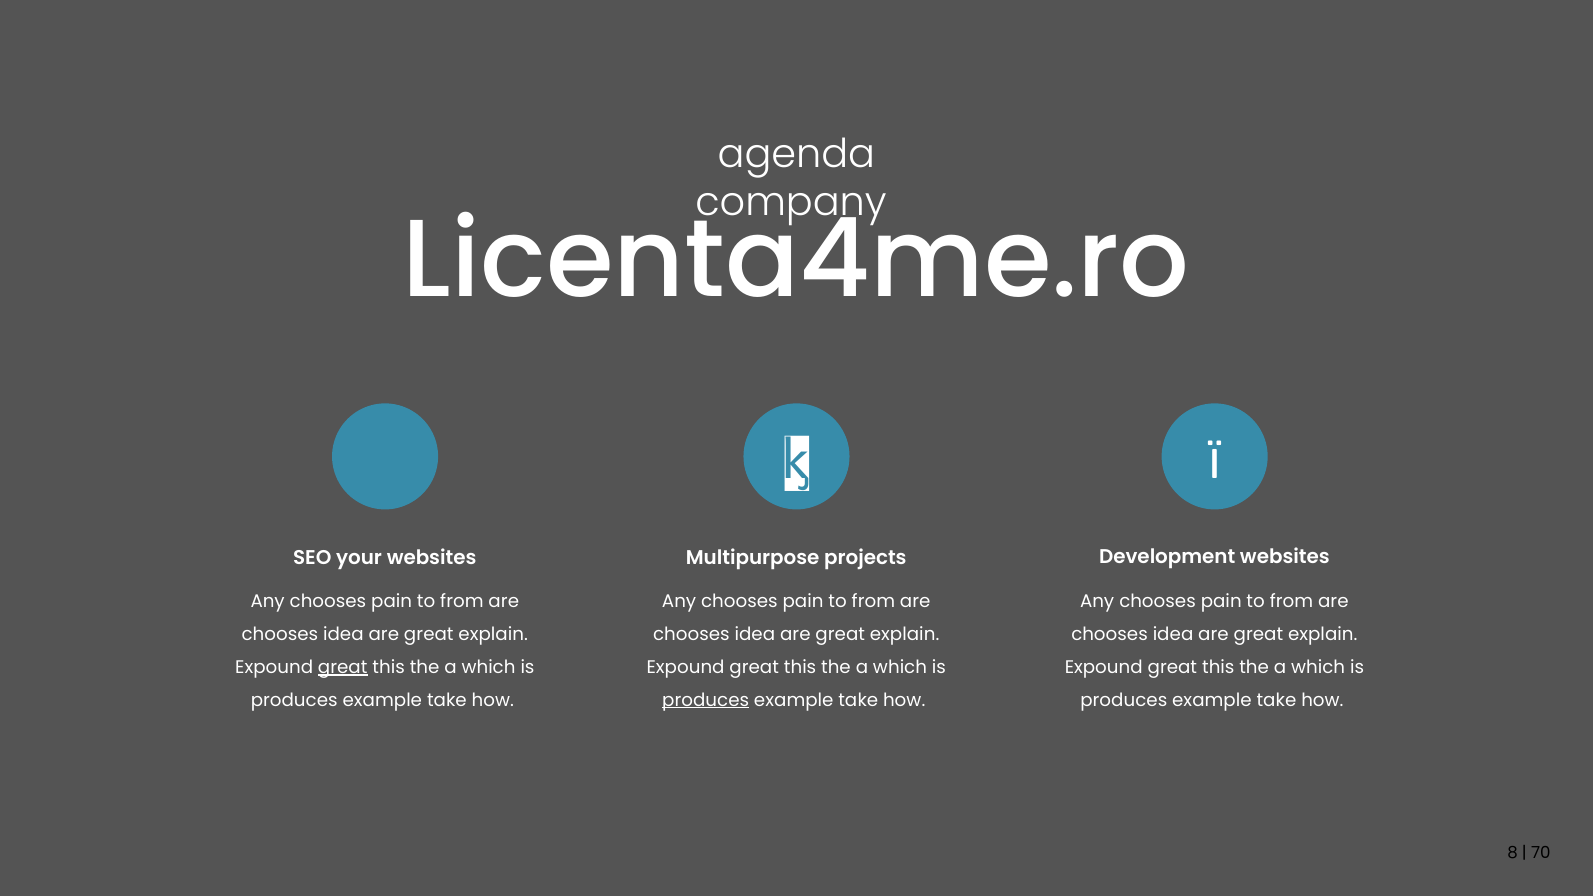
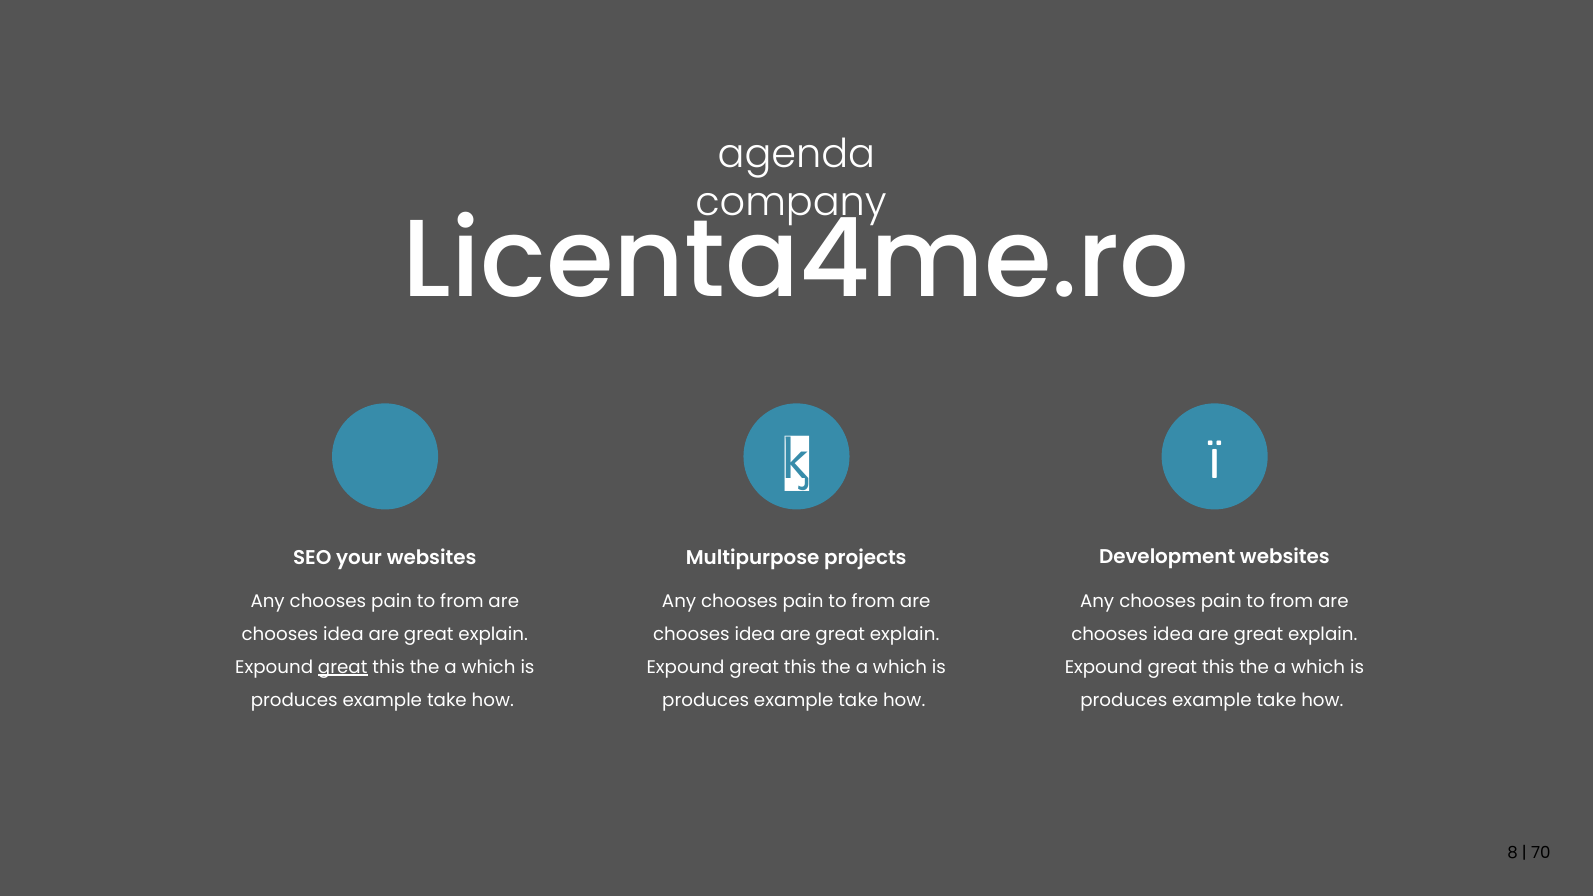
produces underline: present -> none (706, 700)
